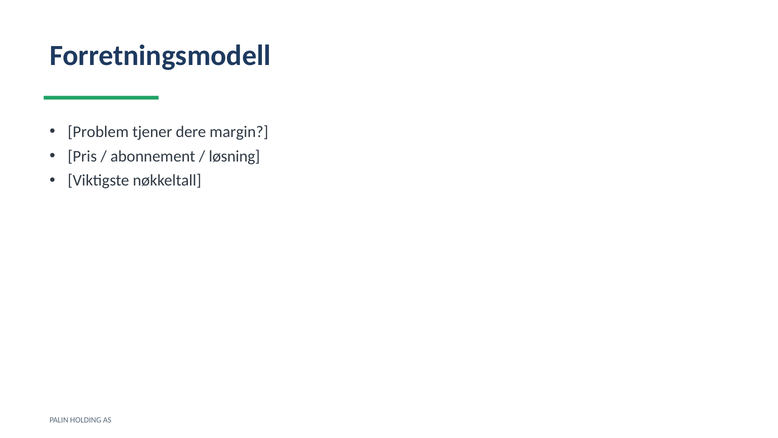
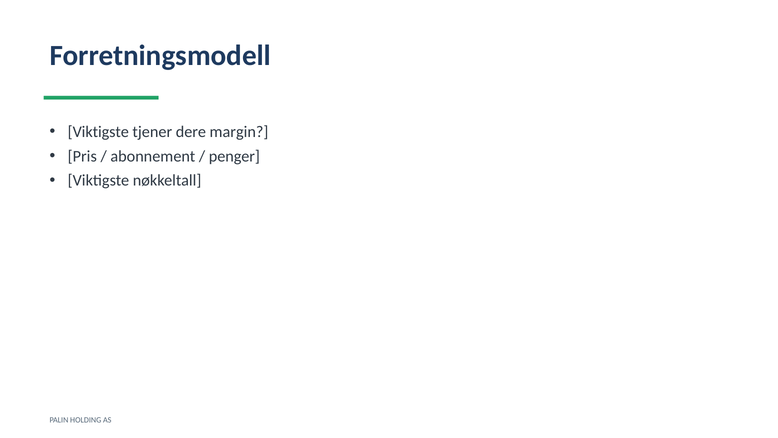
Problem: Problem -> Viktigste (98, 132)
løsning: løsning -> penger (234, 156)
